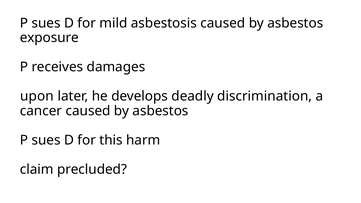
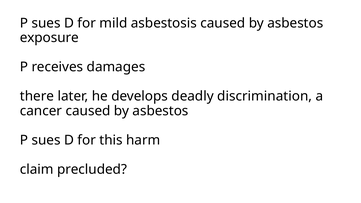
upon: upon -> there (37, 96)
